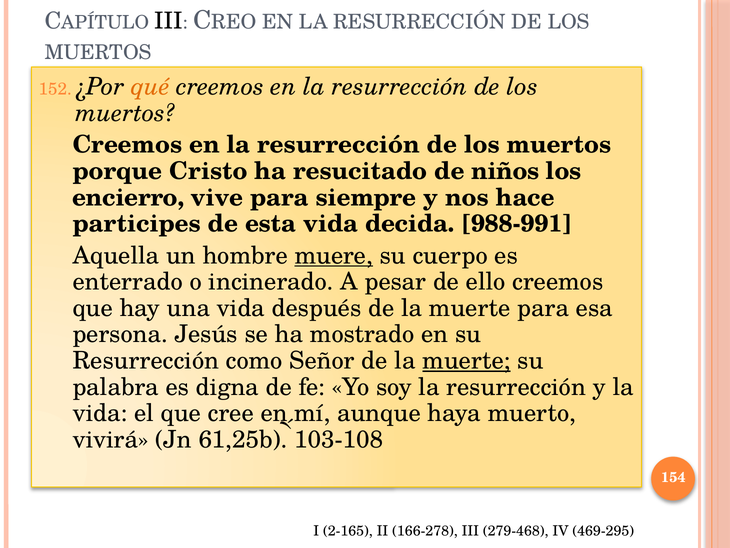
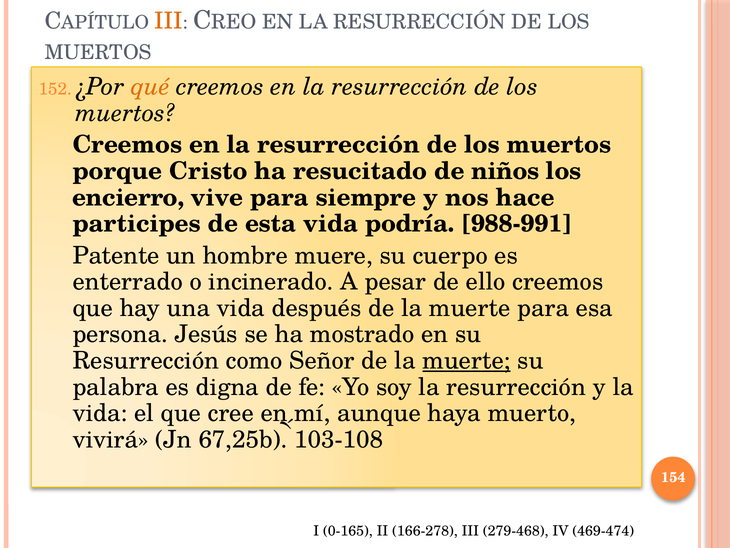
III colour: black -> orange (169, 21)
decida: decida -> podría (410, 224)
Aquella: Aquella -> Patente (116, 255)
muere underline: present -> none (334, 255)
61,25b: 61,25b -> 67,25b (243, 439)
2-165: 2-165 -> 0-165 (348, 531)
469-295: 469-295 -> 469-474 (603, 531)
